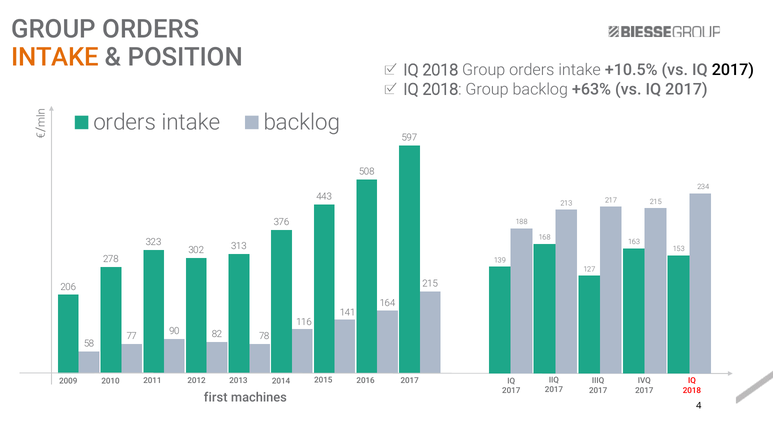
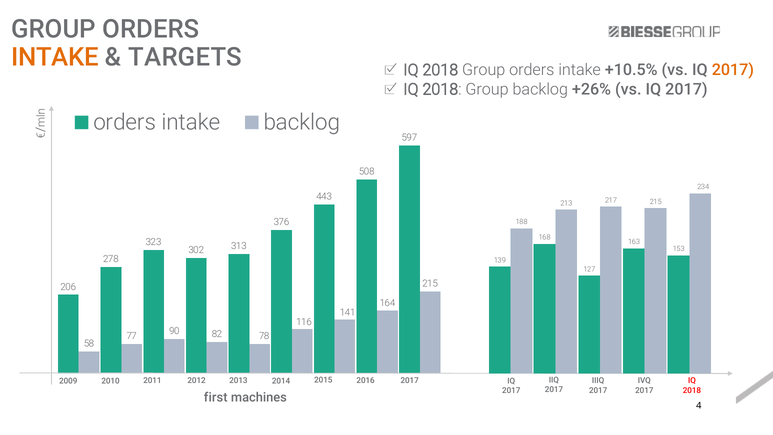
POSITION: POSITION -> TARGETS (185, 57)
2017 colour: black -> orange (733, 70)
+63%: +63% -> +26% (591, 89)
